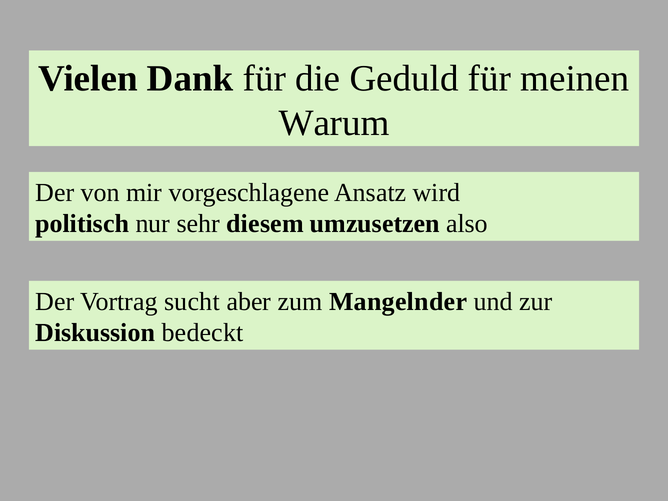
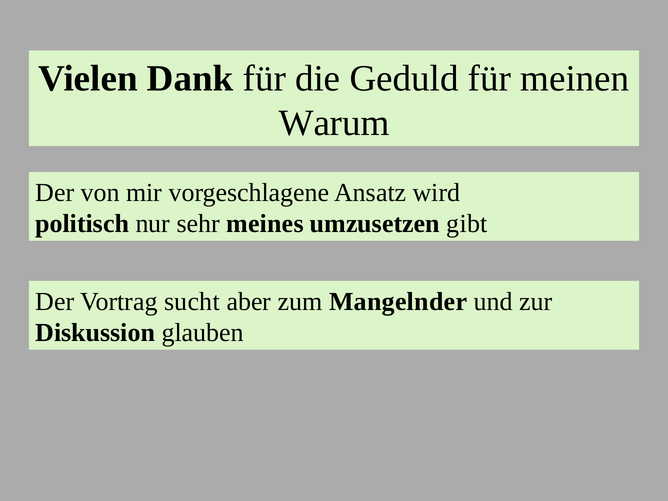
diesem: diesem -> meines (265, 224)
also: also -> gibt (467, 224)
bedeckt: bedeckt -> glauben (203, 333)
